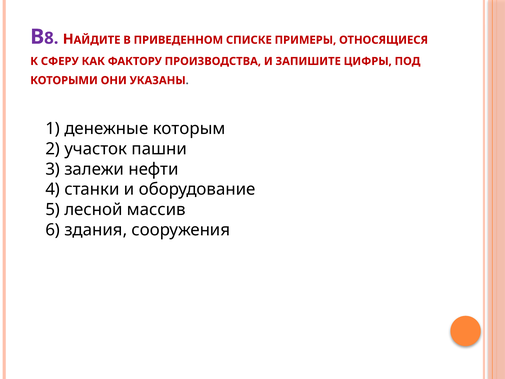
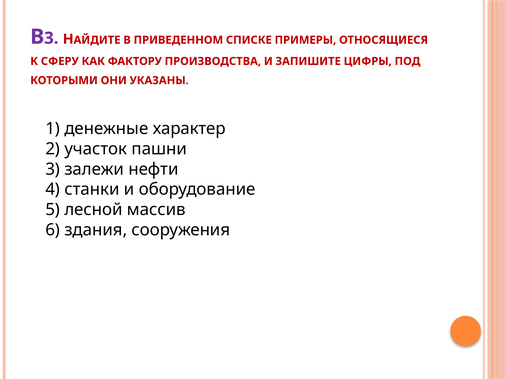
В 8: 8 -> 3 (51, 38)
которым: которым -> характер (189, 129)
